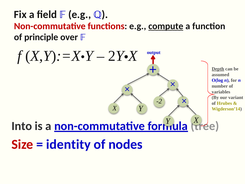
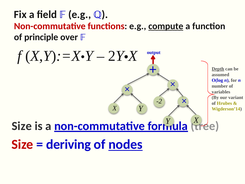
Into: Into -> Size (22, 126)
identity: identity -> deriving (69, 144)
nodes underline: none -> present (126, 144)
